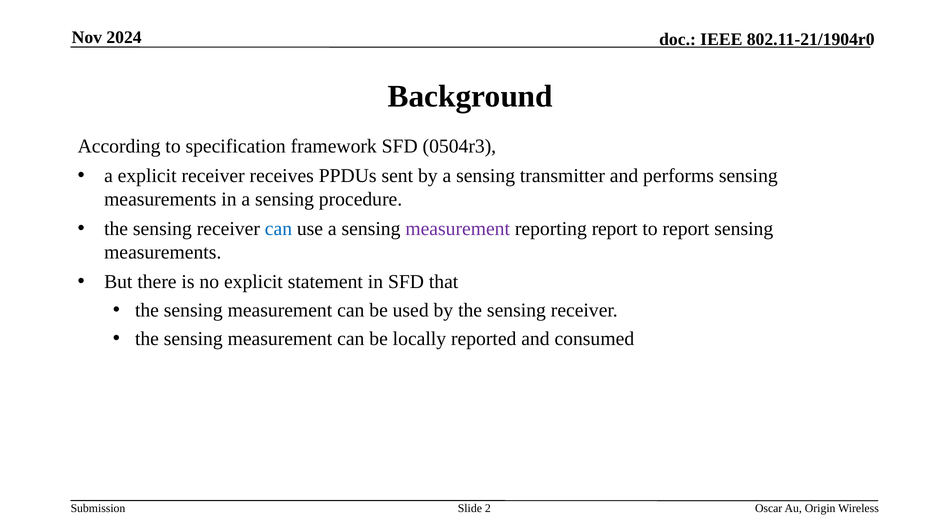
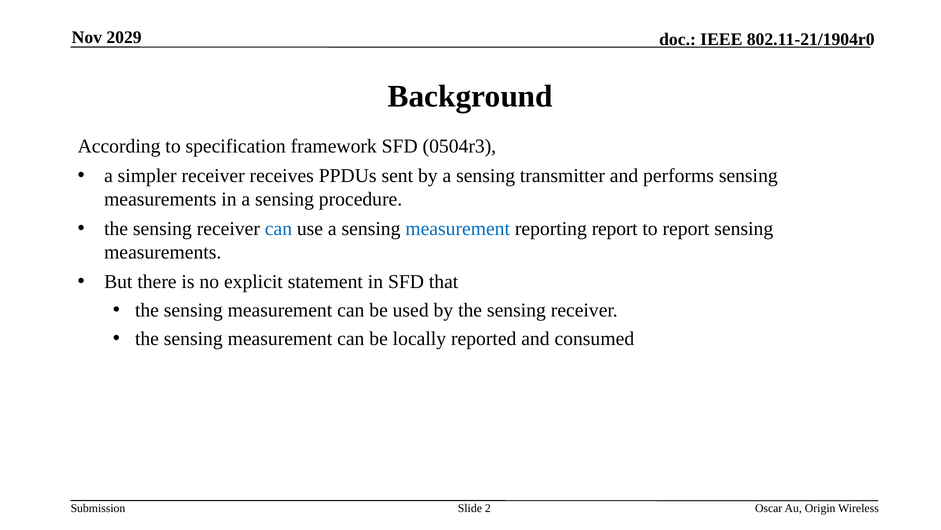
2024: 2024 -> 2029 (124, 37)
a explicit: explicit -> simpler (147, 176)
measurement colour: purple -> blue (458, 228)
